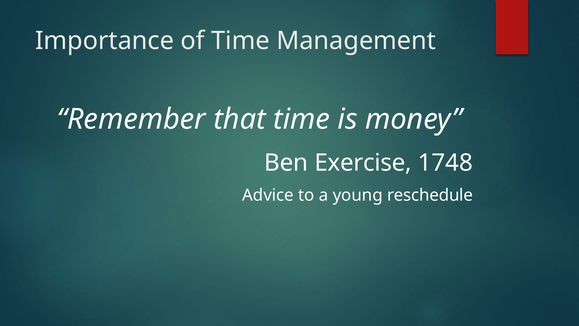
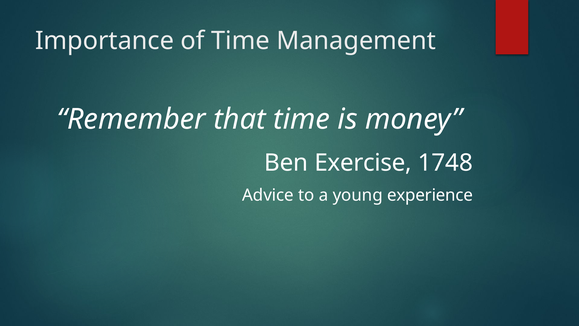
reschedule: reschedule -> experience (430, 195)
